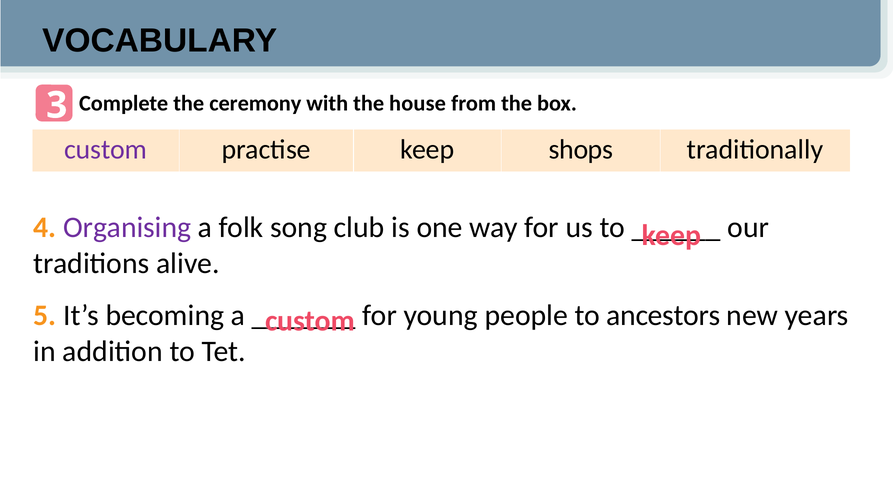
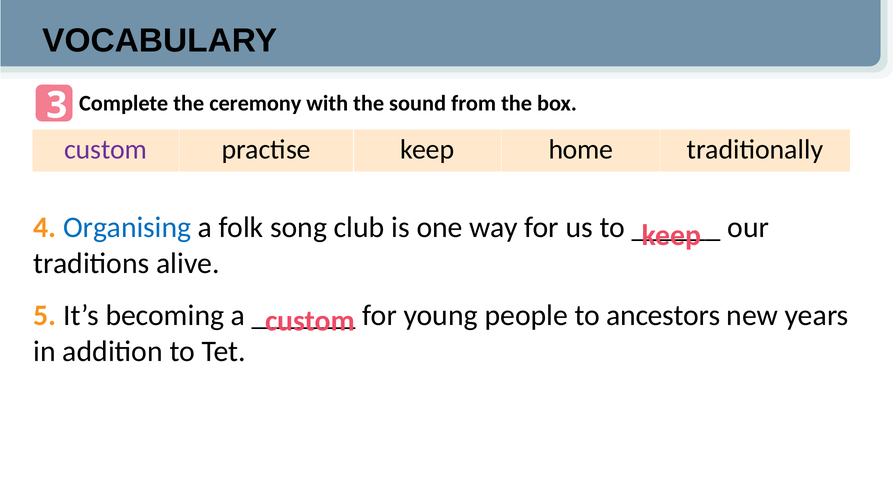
house: house -> sound (418, 104)
shops: shops -> home (581, 150)
Organising colour: purple -> blue (127, 228)
